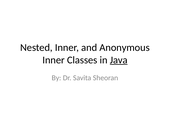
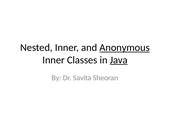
Anonymous underline: none -> present (125, 48)
